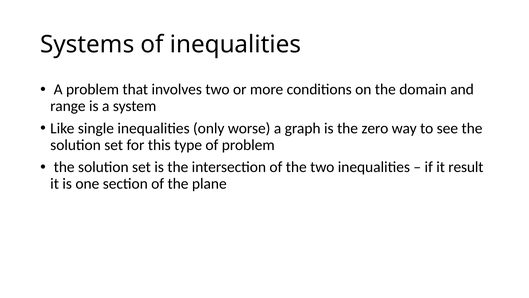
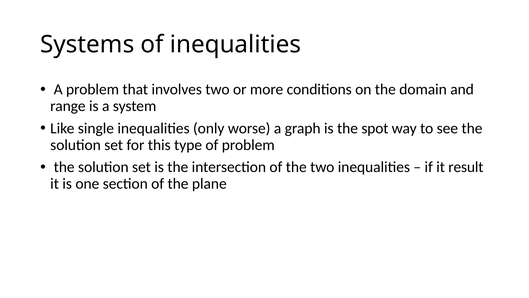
zero: zero -> spot (375, 128)
